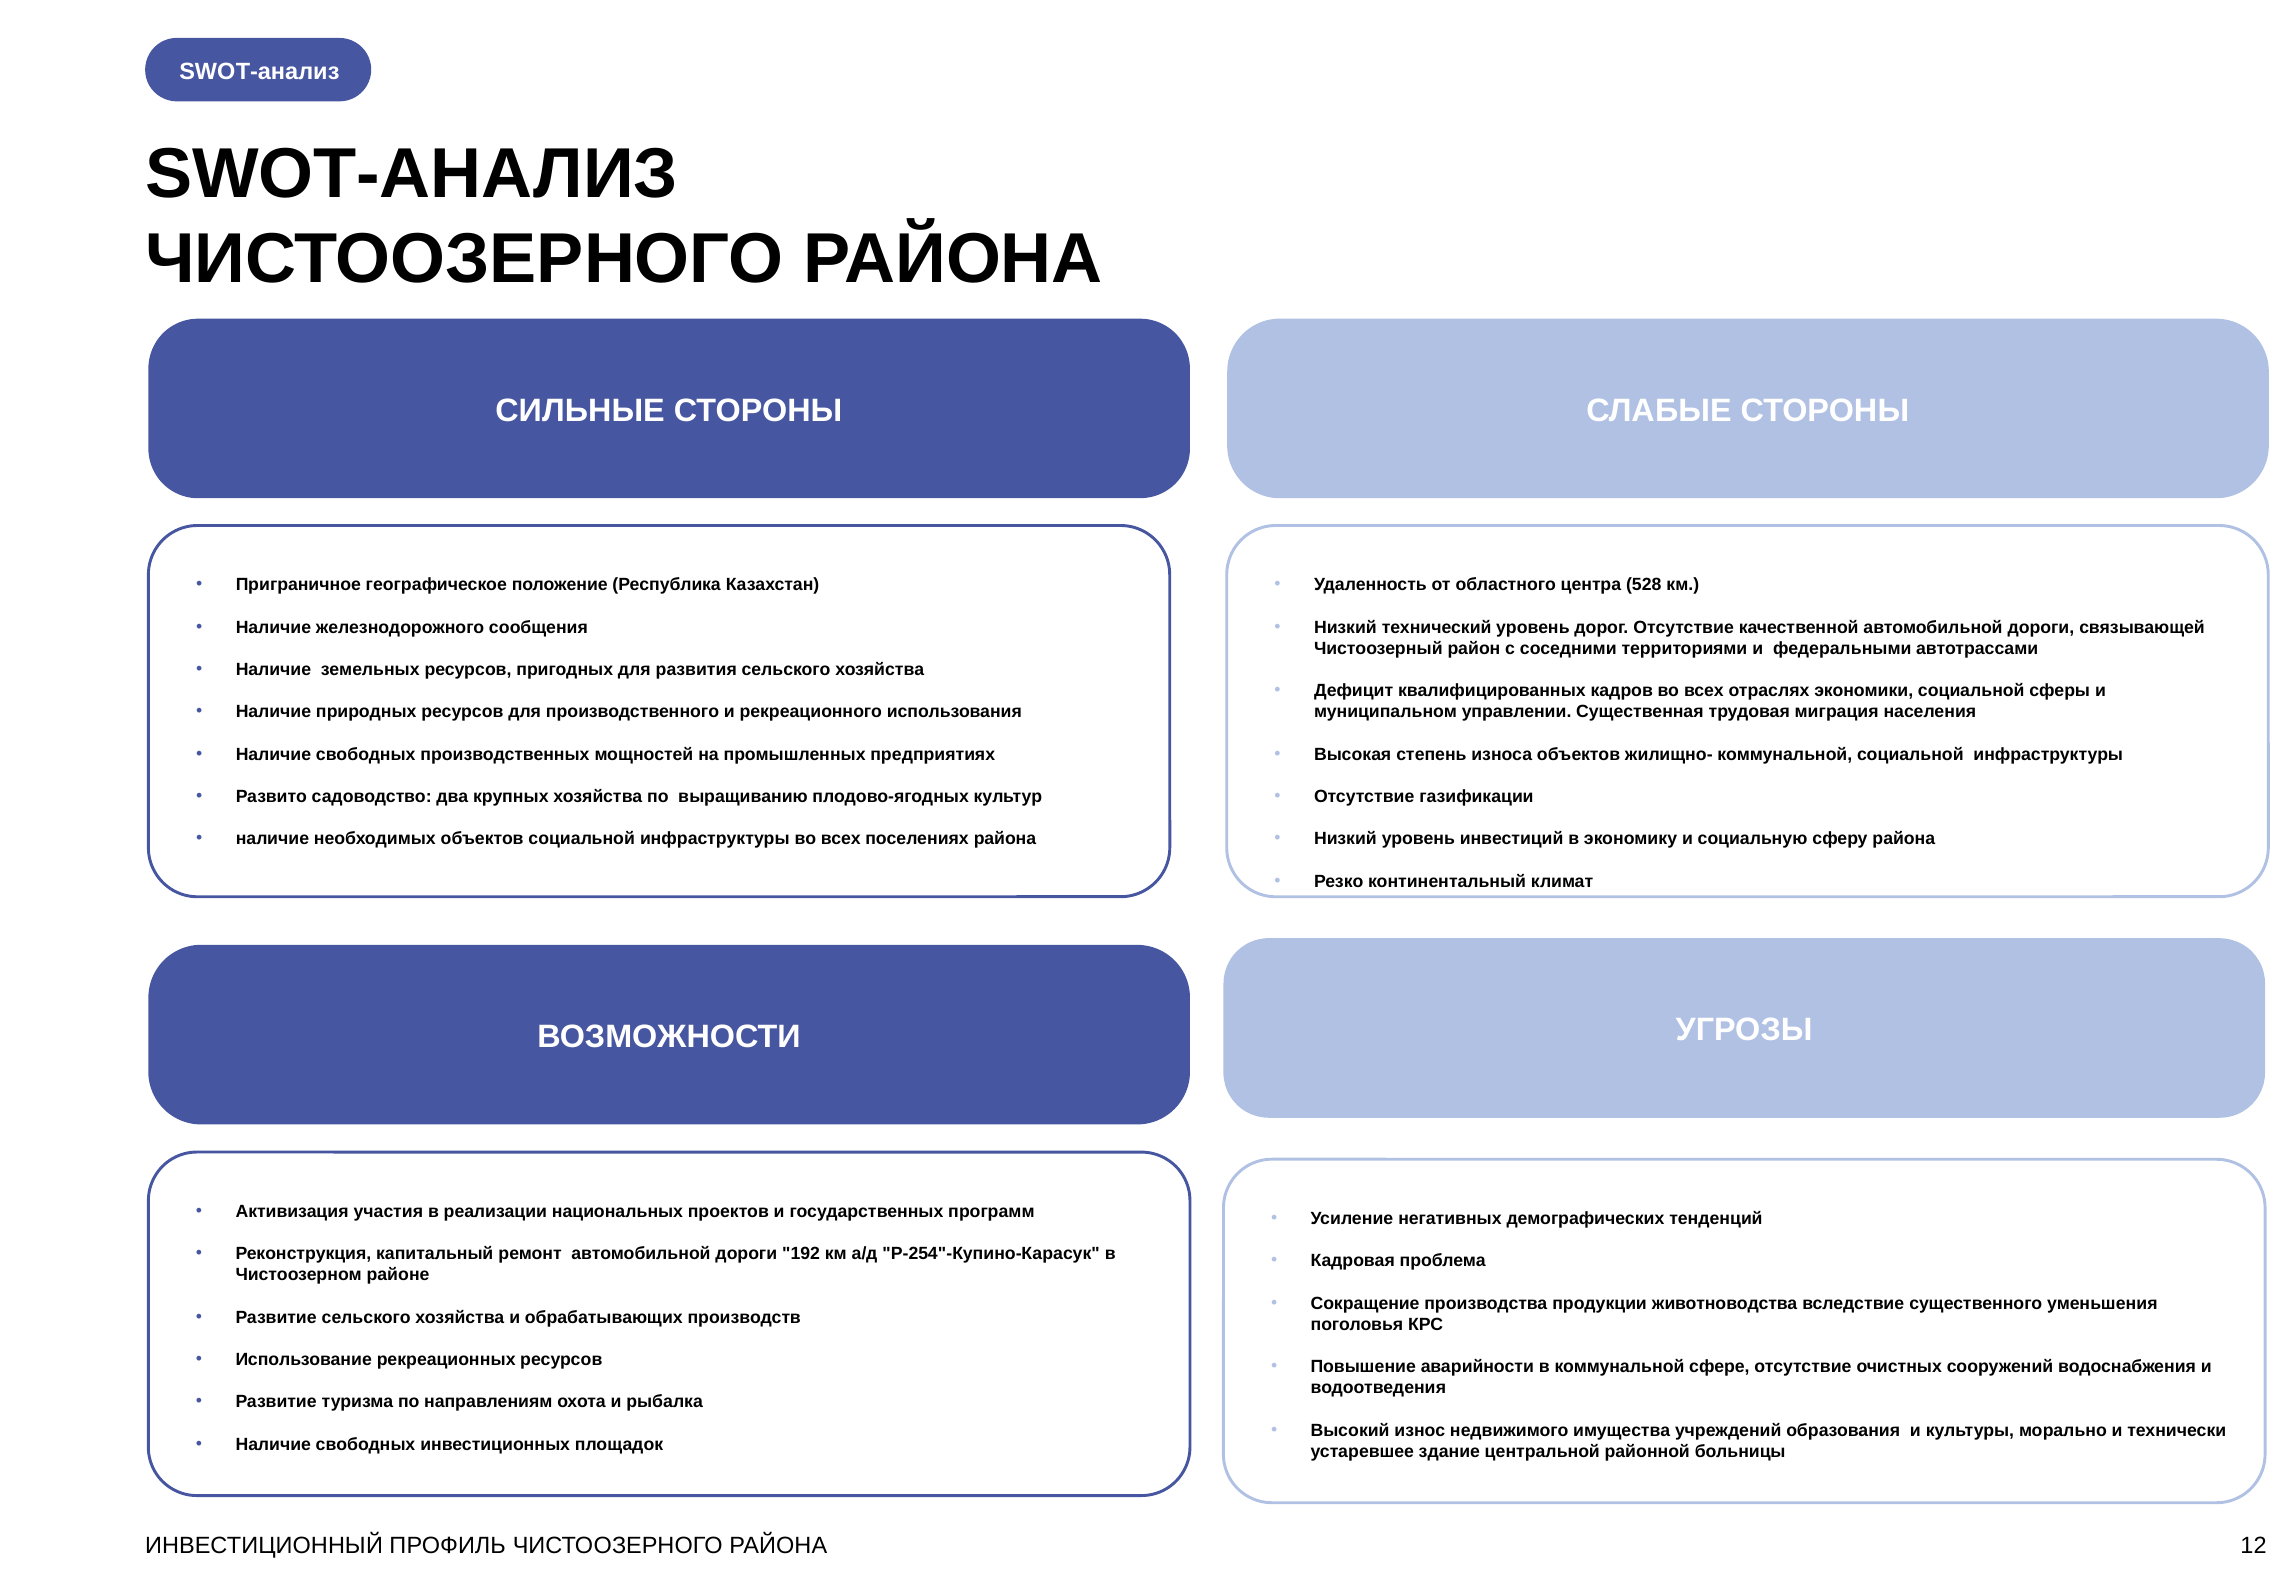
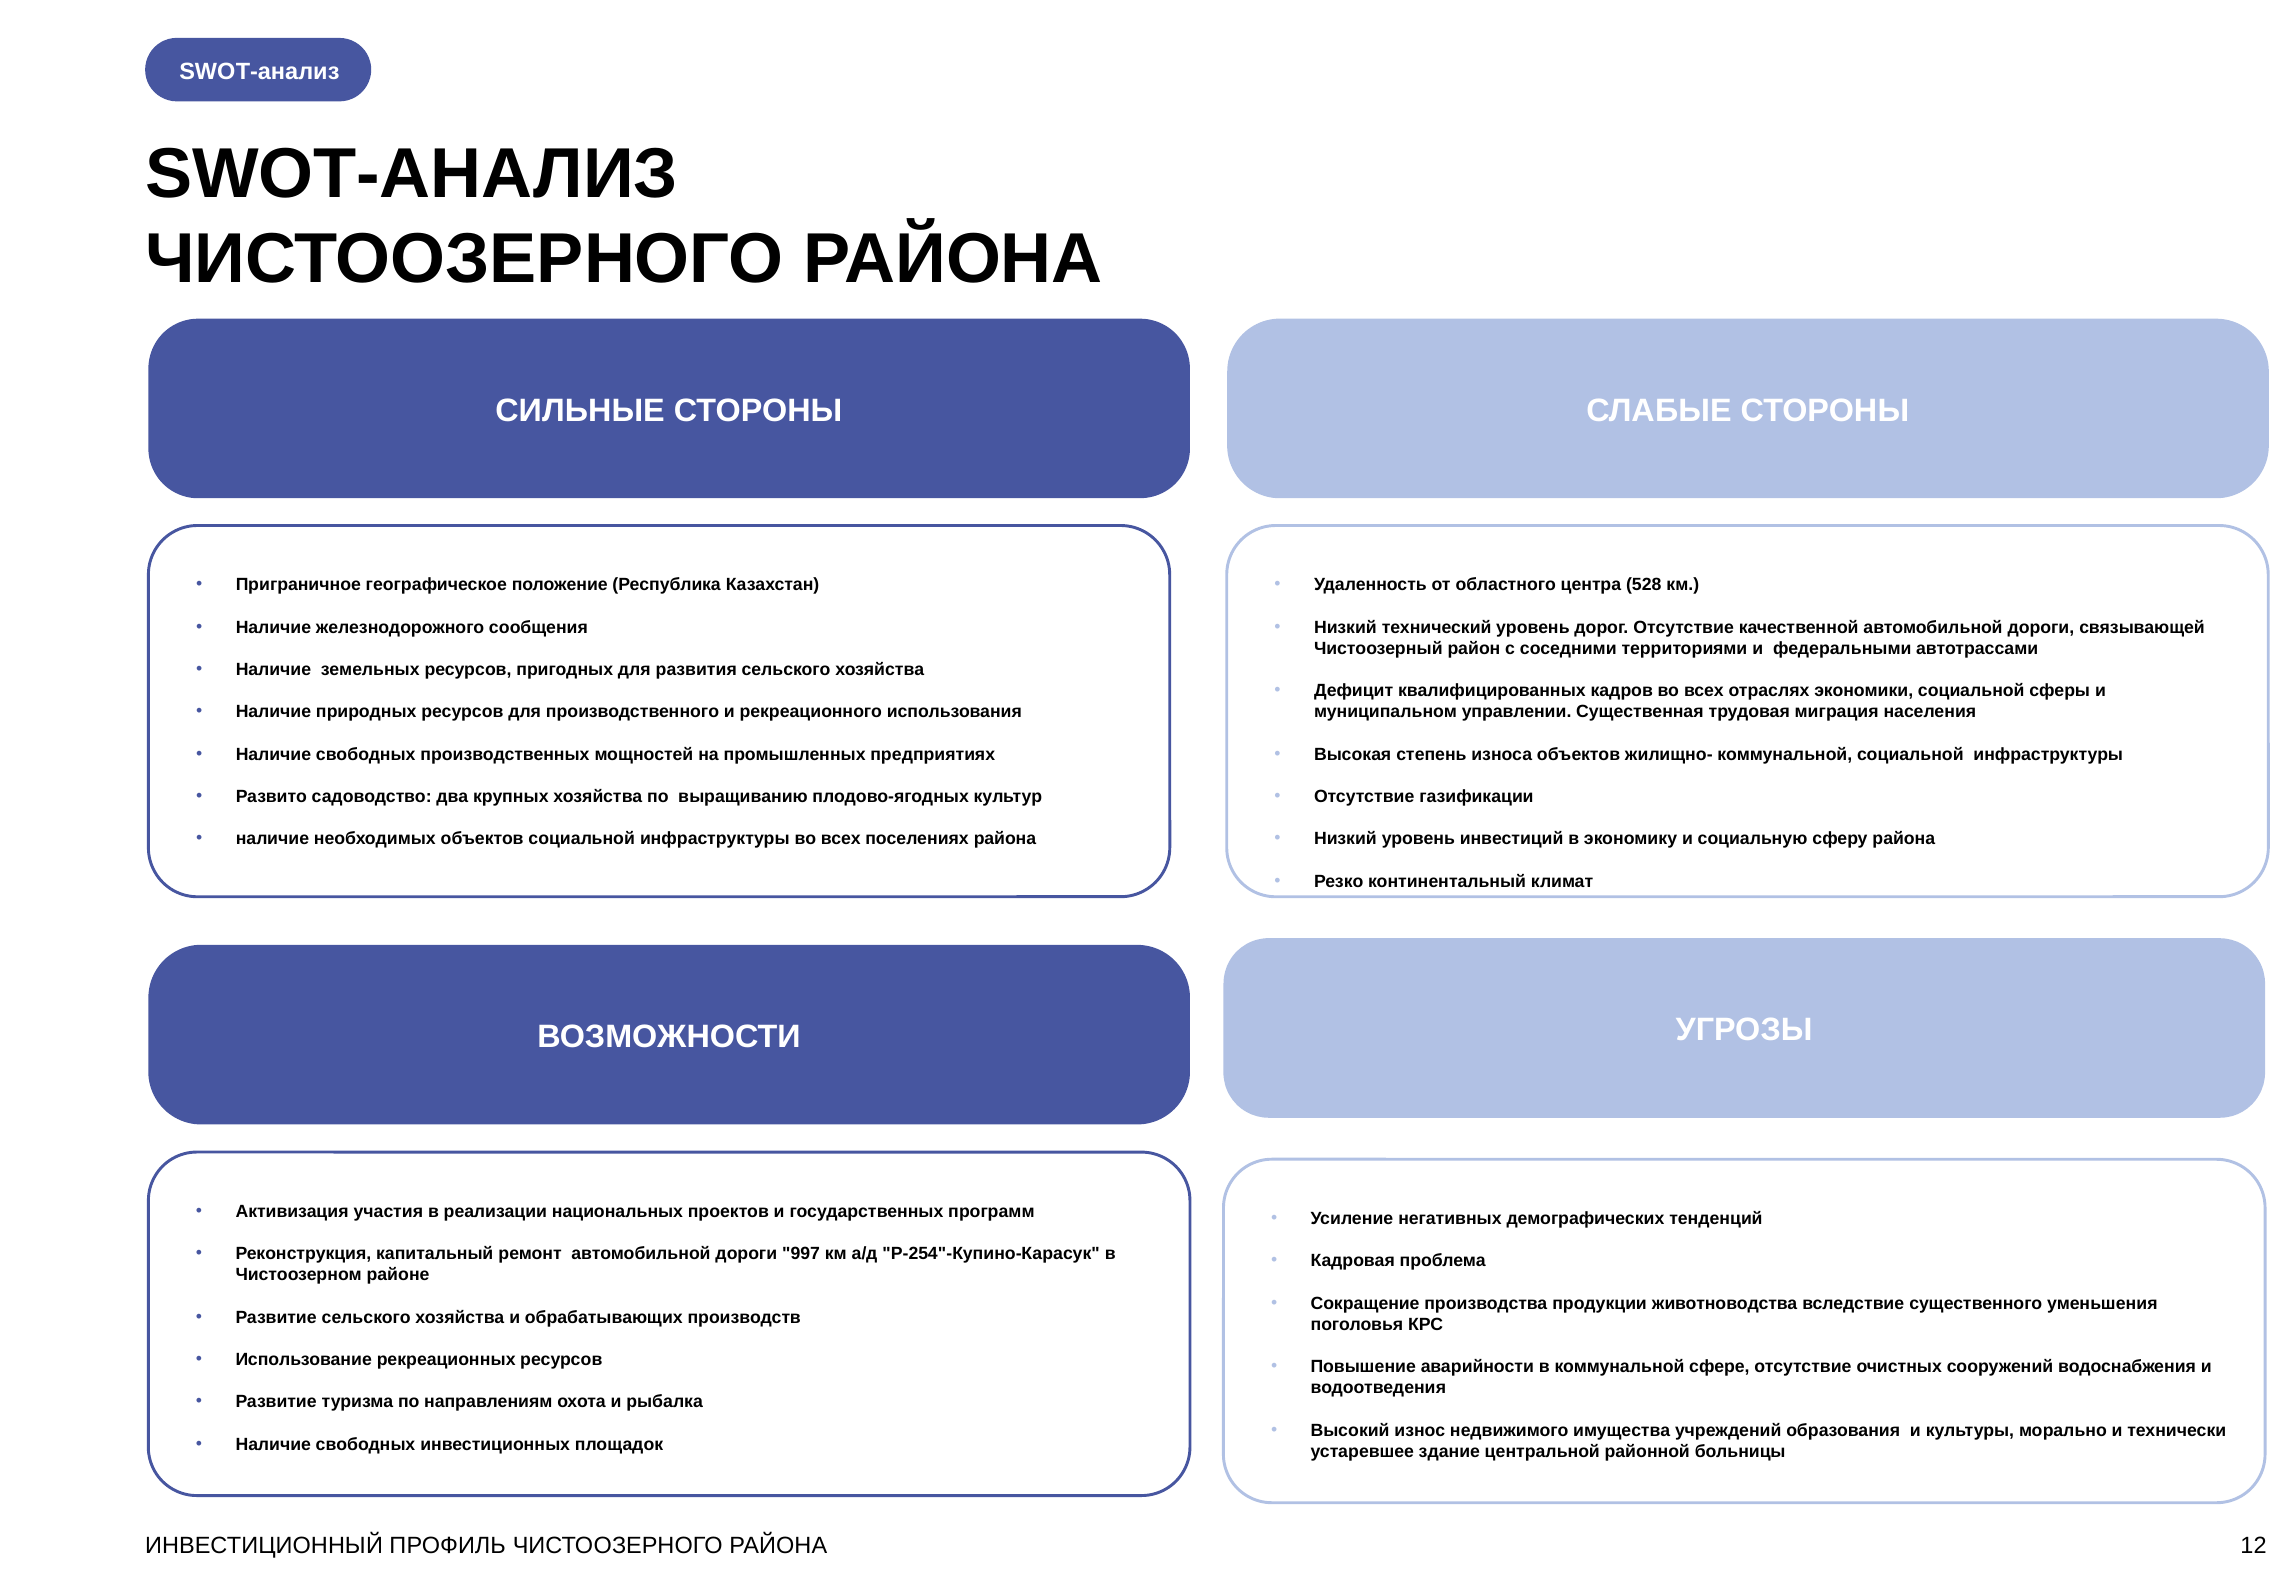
192: 192 -> 997 (801, 1254)
